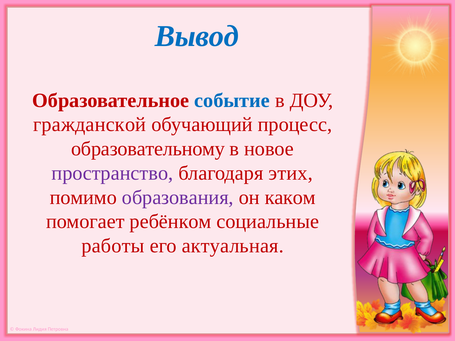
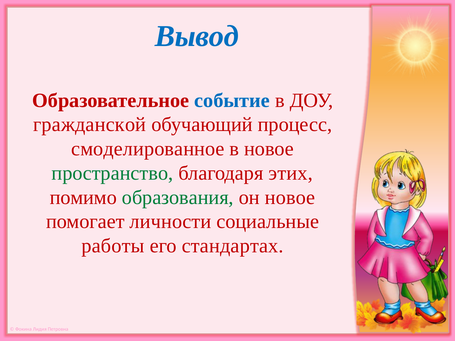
образовательному: образовательному -> смоделированное (148, 149)
пространство colour: purple -> green (112, 173)
образования colour: purple -> green (178, 198)
он каком: каком -> новое (290, 198)
ребёнком: ребёнком -> личности (170, 222)
актуальная: актуальная -> стандартах (233, 246)
